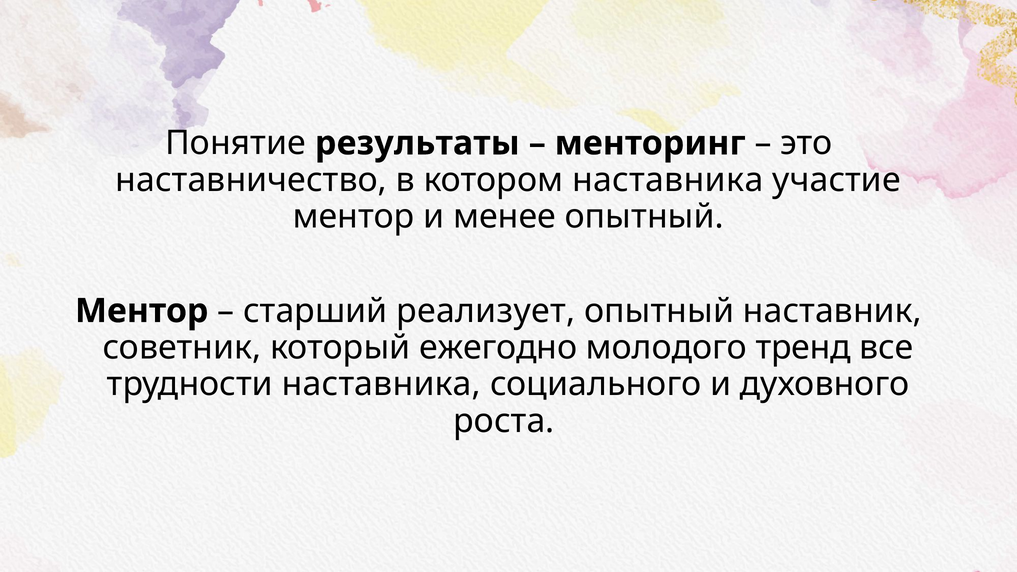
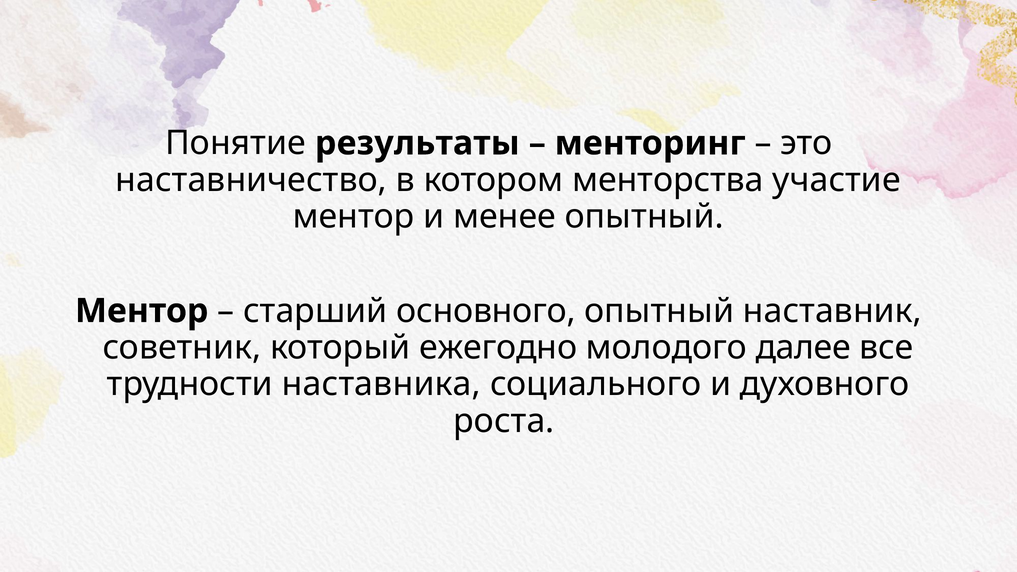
котором наставника: наставника -> менторства (668, 180)
реализует: реализует -> основного (486, 311)
тренд: тренд -> далее (803, 348)
